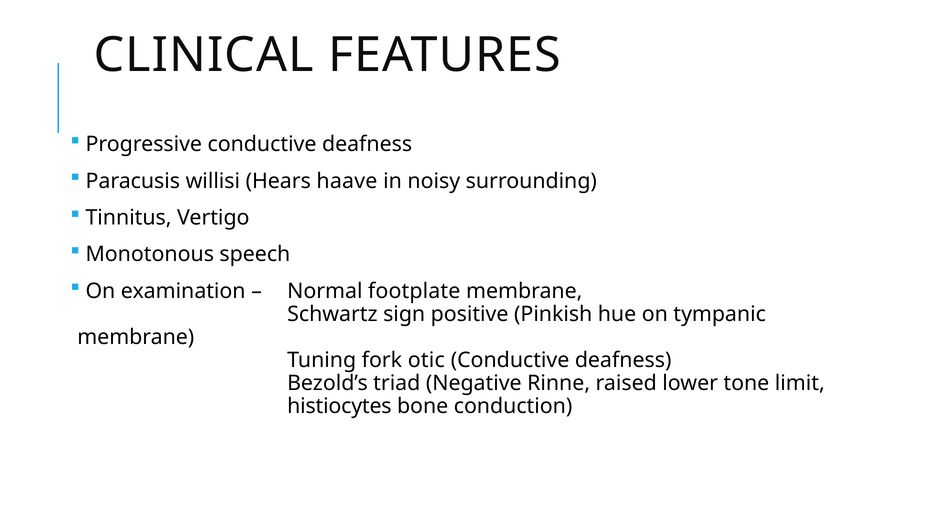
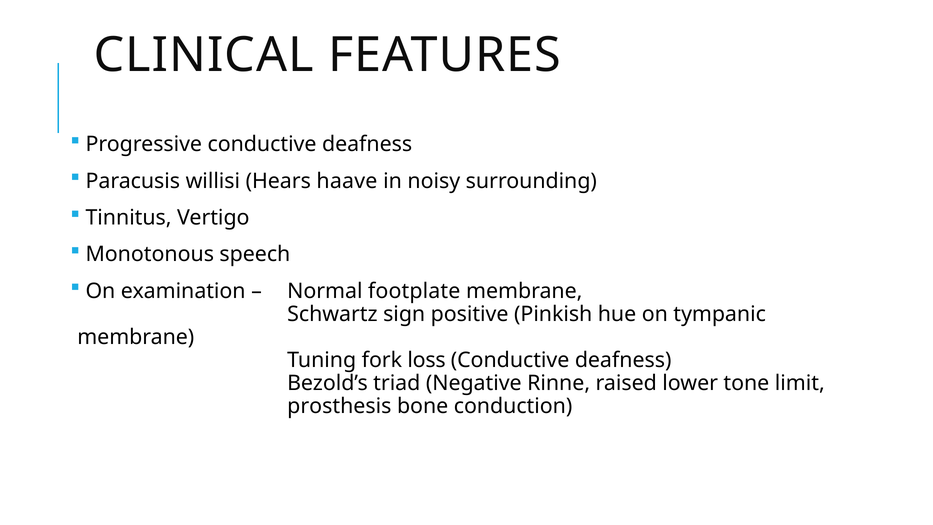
otic: otic -> loss (427, 360)
histiocytes: histiocytes -> prosthesis (339, 406)
